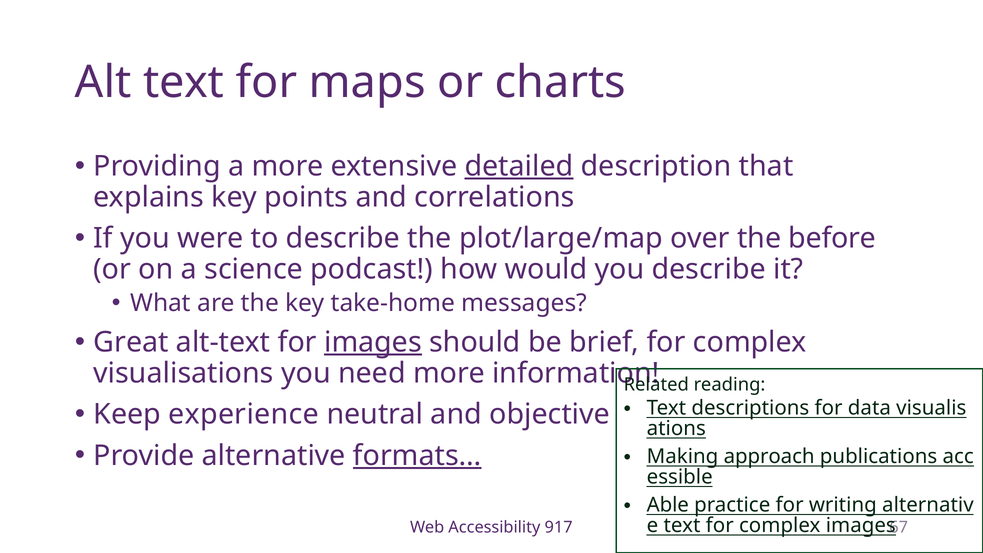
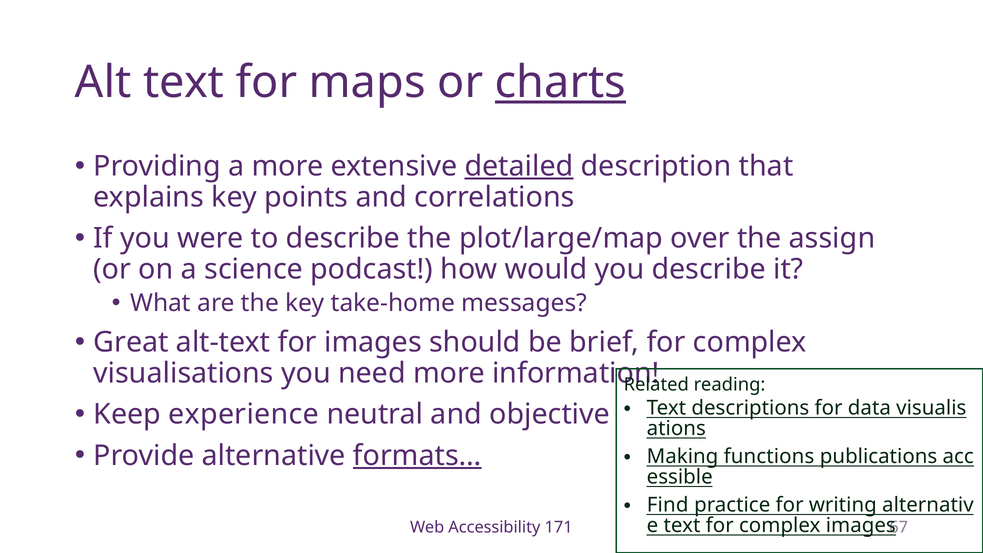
charts underline: none -> present (560, 83)
before: before -> assign (832, 238)
images underline: present -> none (373, 342)
approach: approach -> functions (769, 457)
Able: Able -> Find (668, 505)
917: 917 -> 171 (559, 527)
